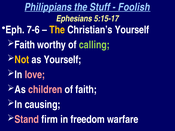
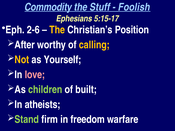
Philippians: Philippians -> Commodity (48, 7)
7-6: 7-6 -> 2-6 (33, 30)
Christian’s Yourself: Yourself -> Position (132, 30)
Faith: Faith -> After (25, 45)
calling colour: light green -> yellow (94, 45)
children colour: pink -> light green (45, 90)
of faith: faith -> built (86, 90)
causing: causing -> atheists (43, 105)
Stand colour: pink -> light green (27, 120)
